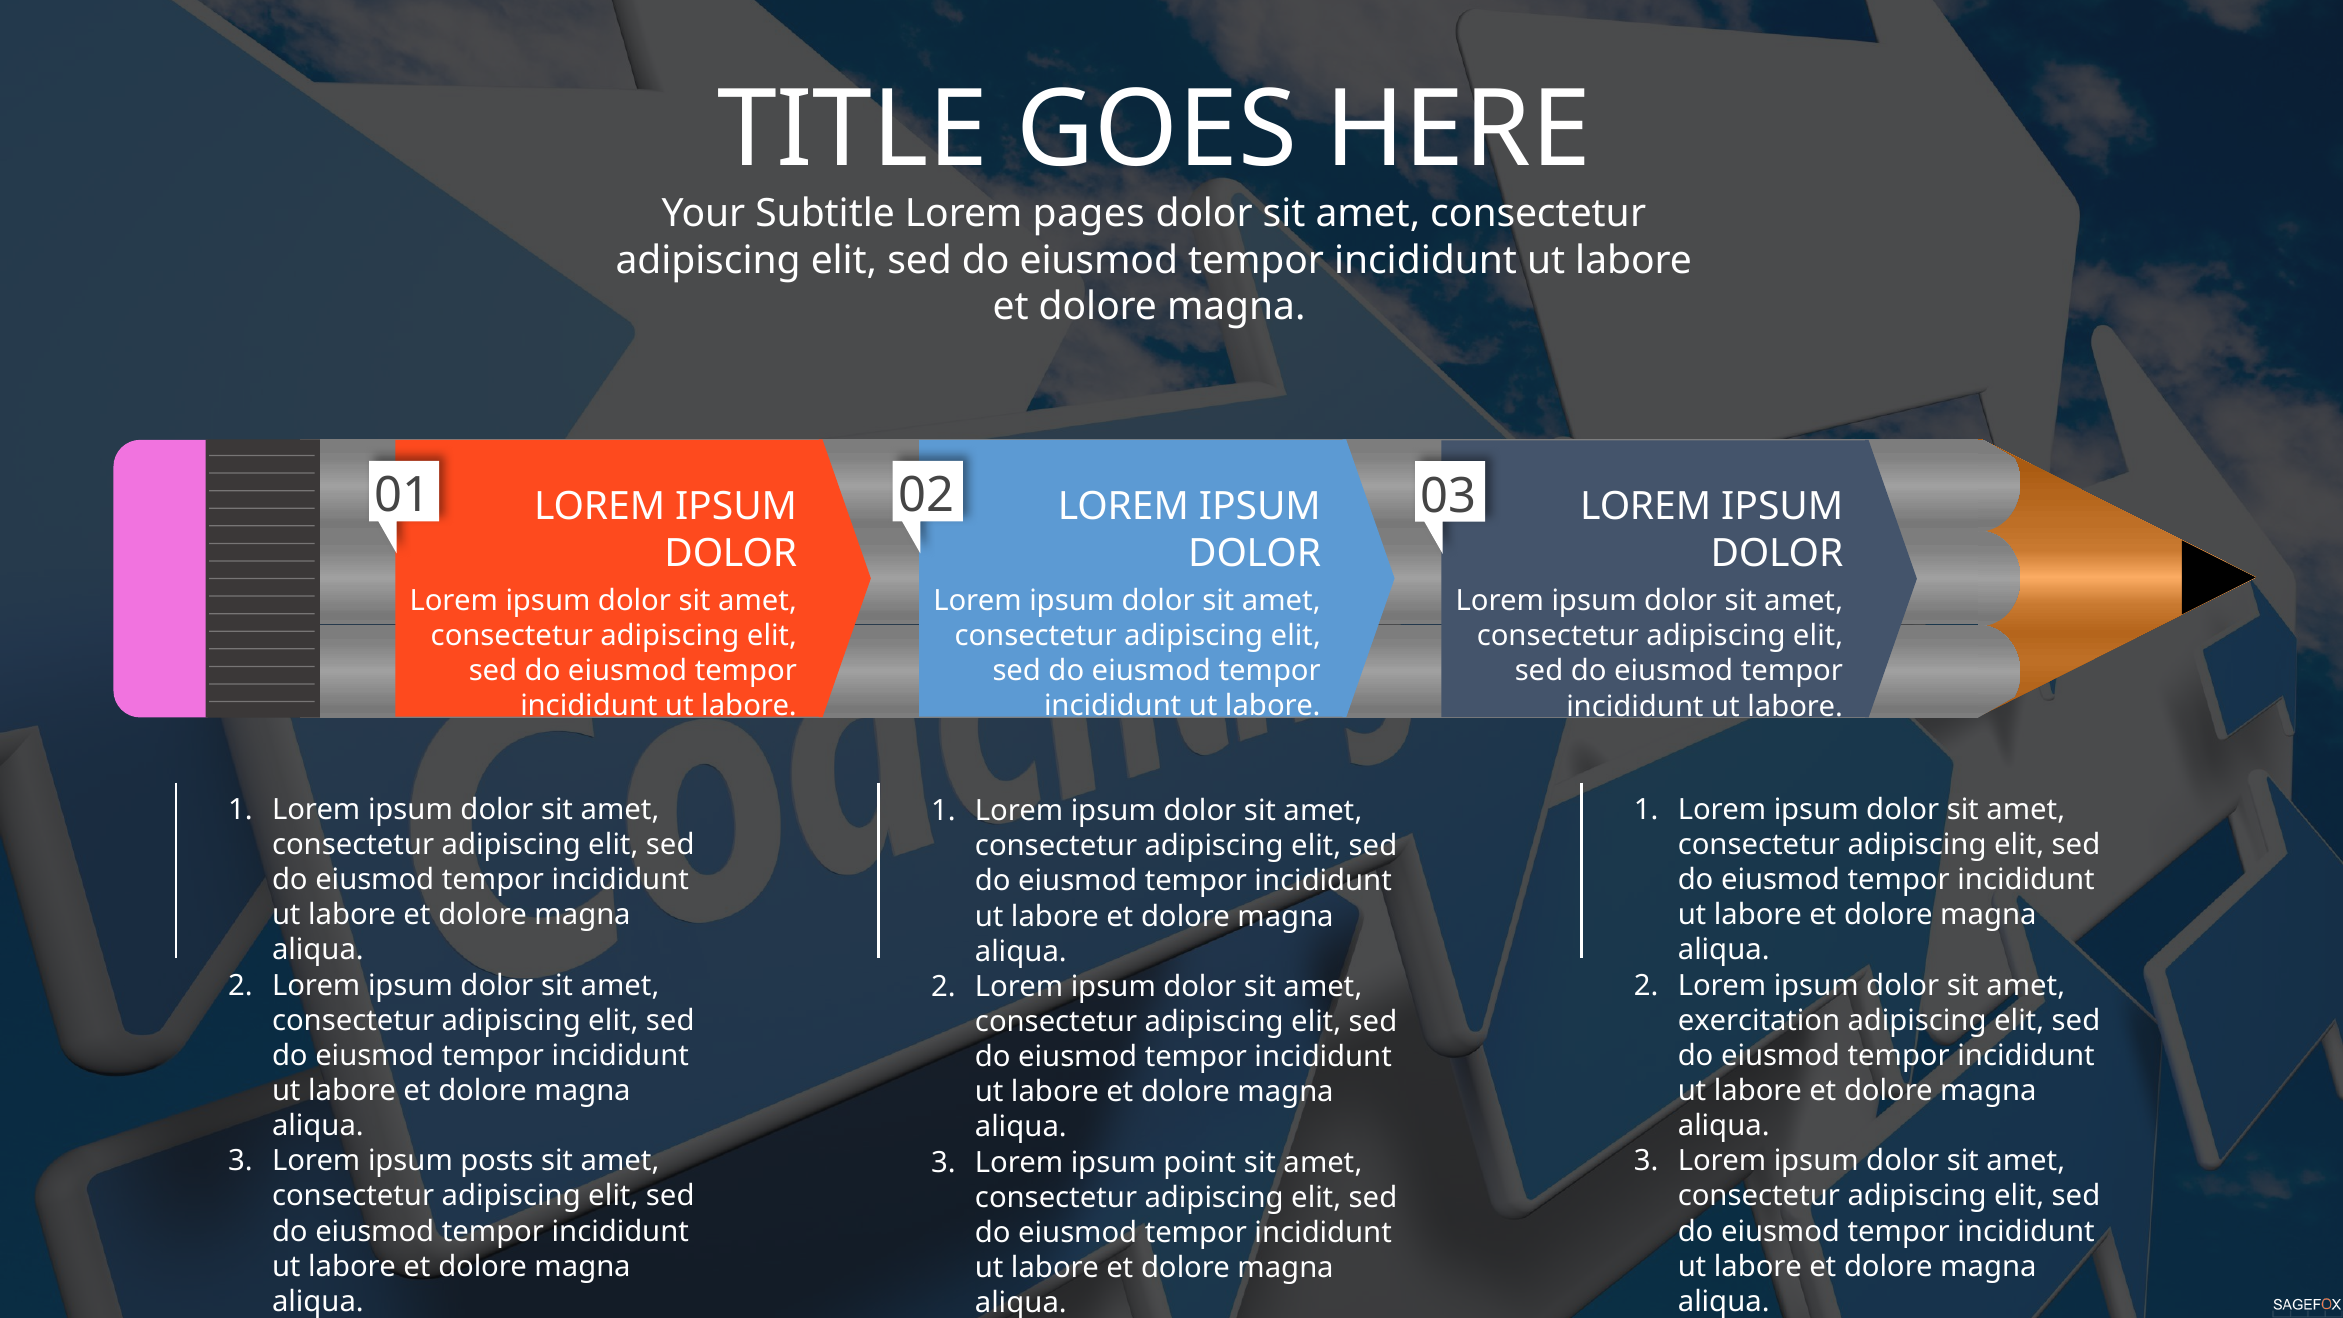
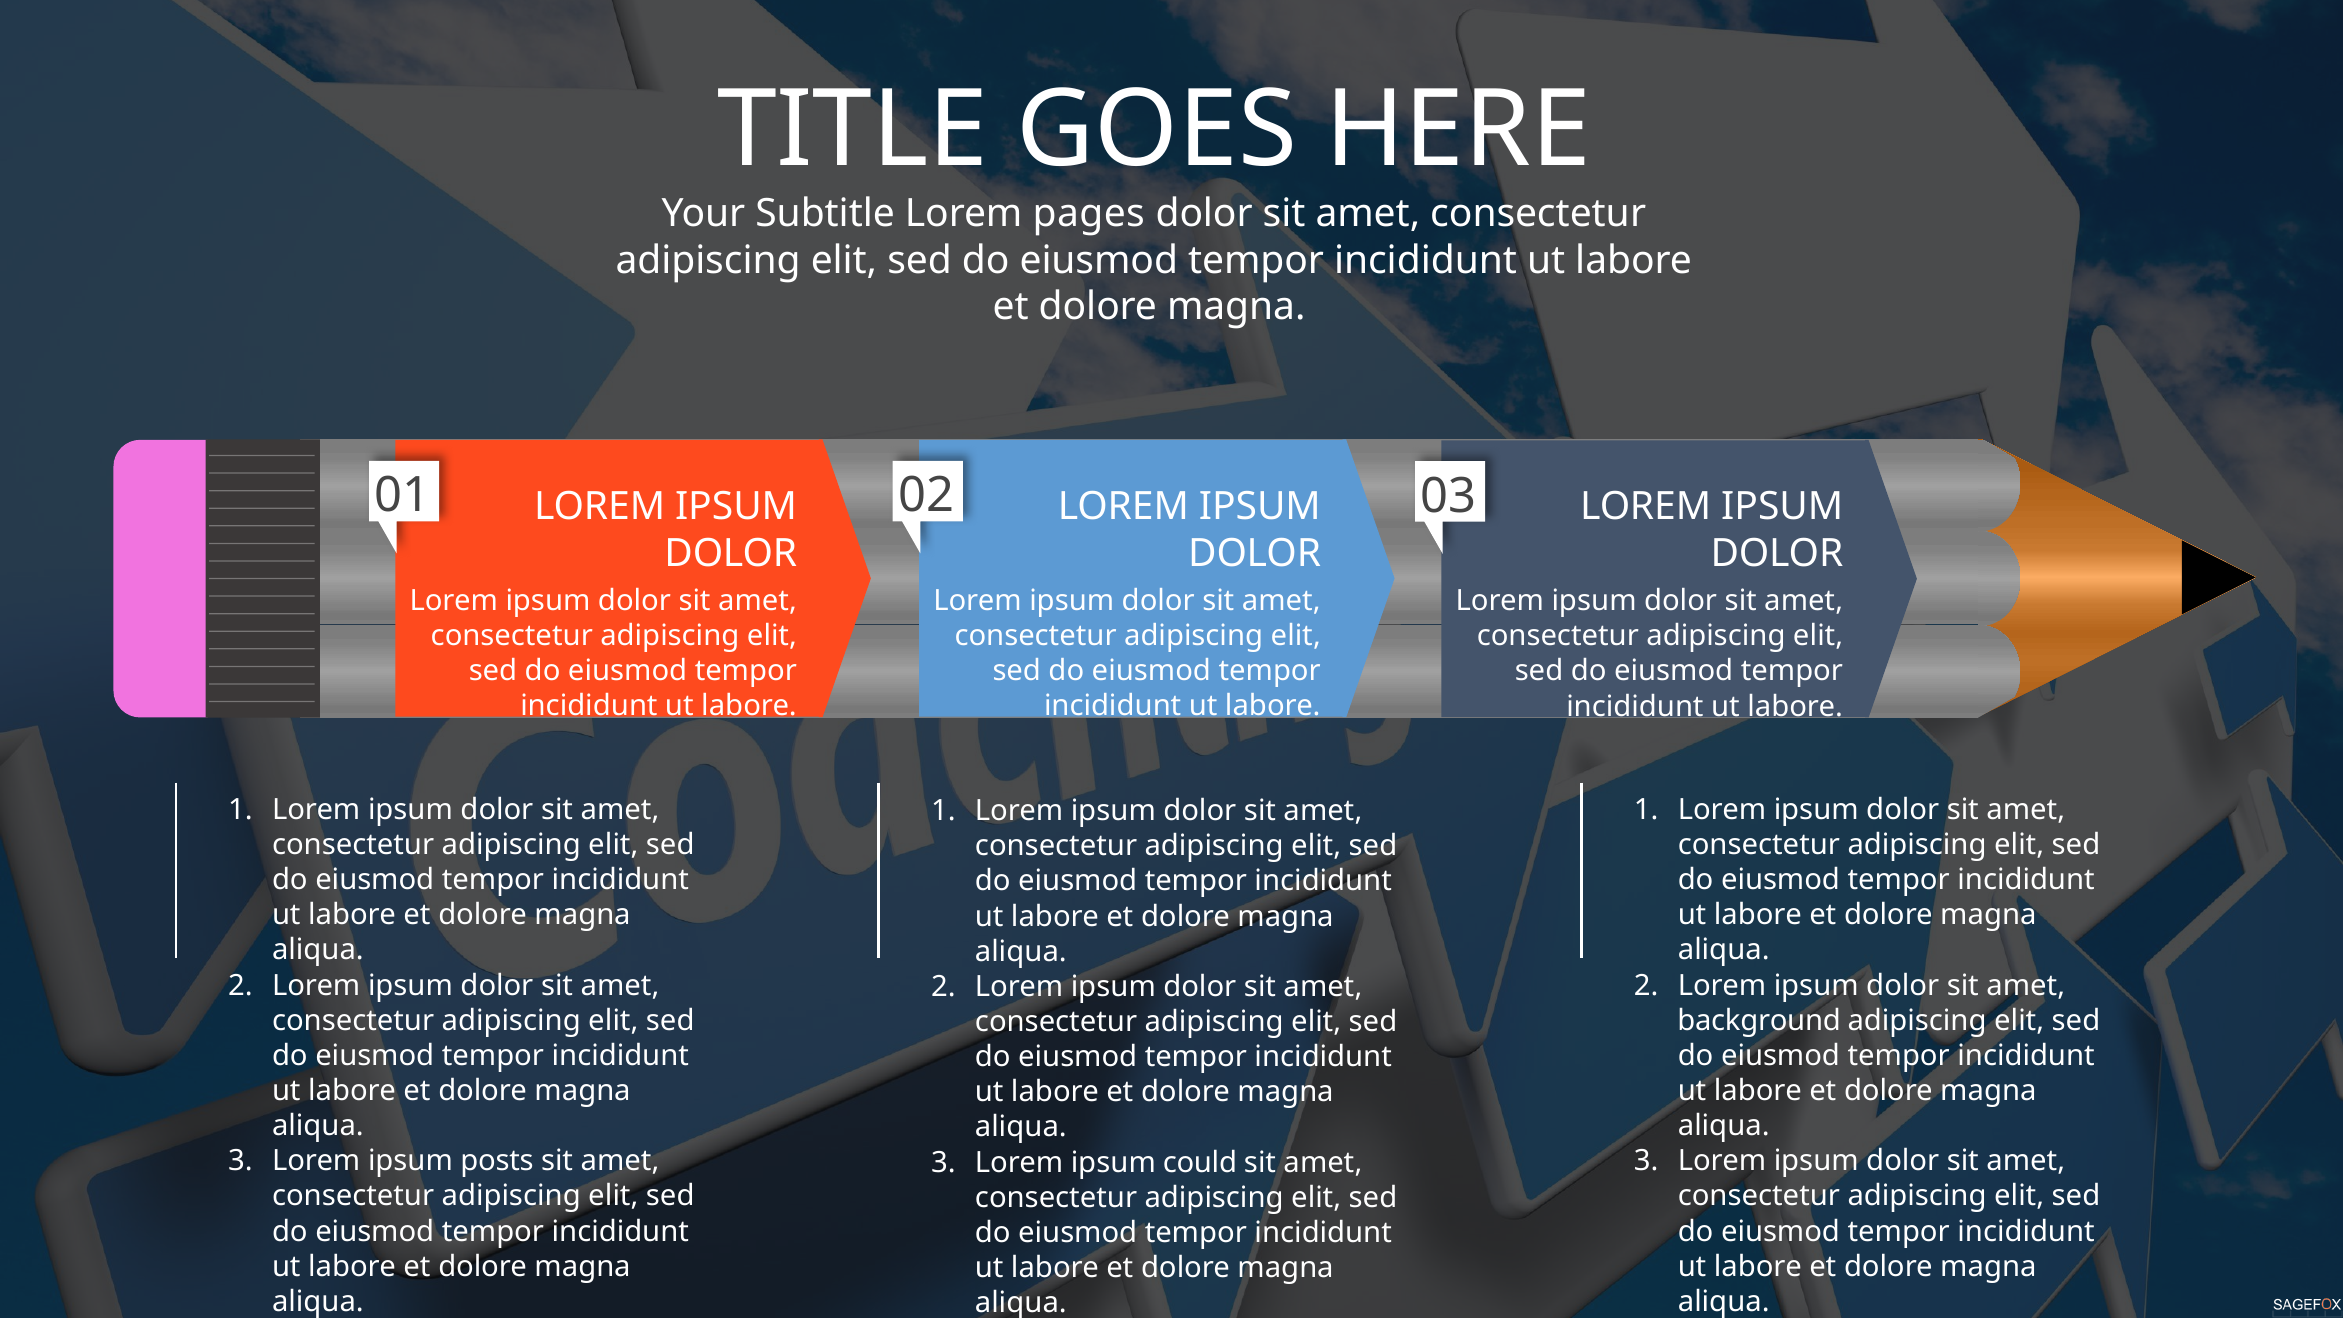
exercitation: exercitation -> background (1759, 1021)
point: point -> could (1200, 1162)
